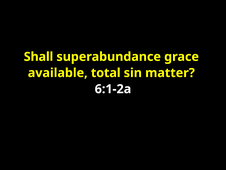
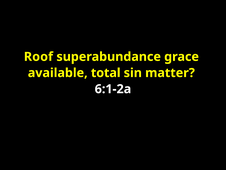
Shall: Shall -> Roof (38, 57)
